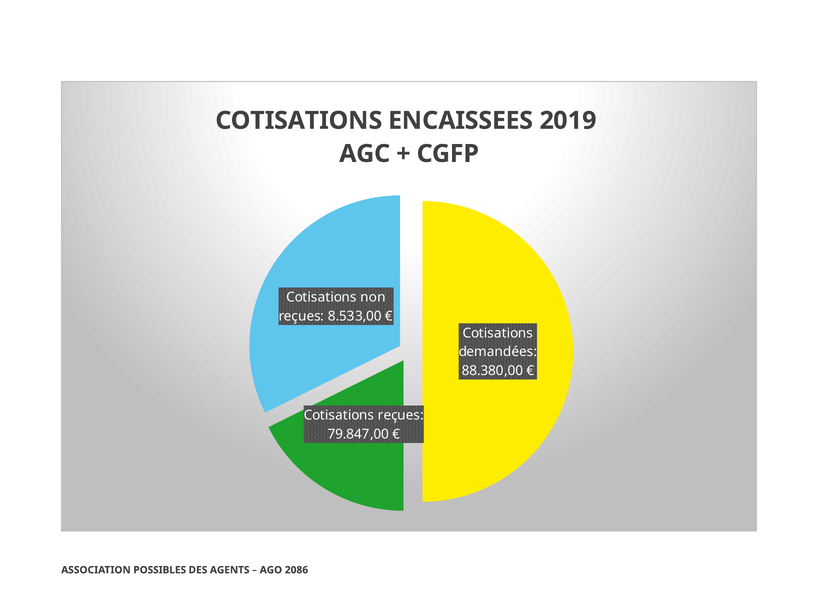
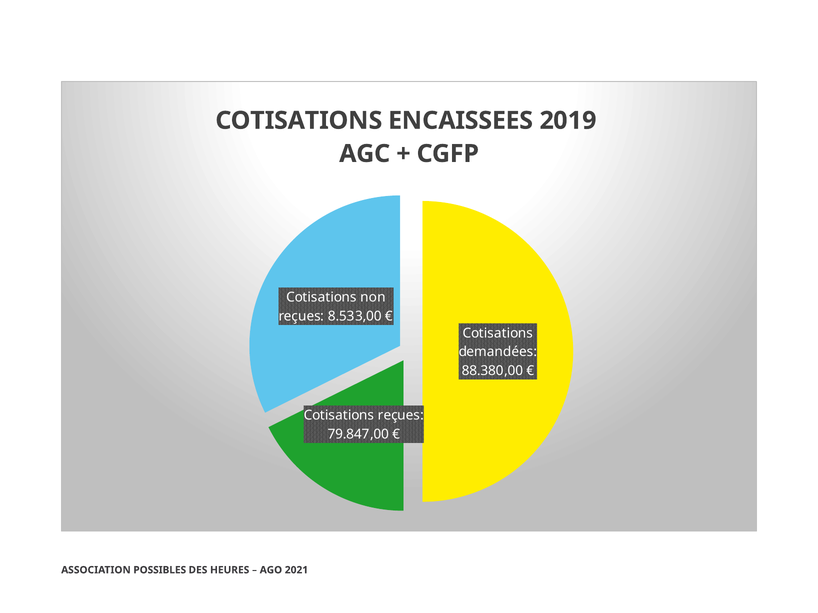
AGENTS: AGENTS -> HEURES (230, 570)
2086: 2086 -> 2021 (296, 570)
